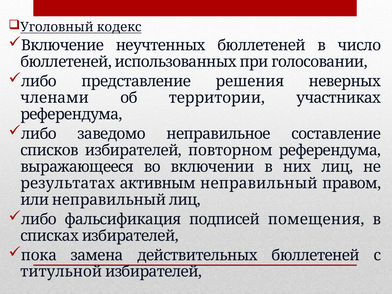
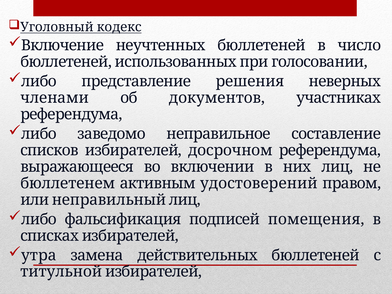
территории: территории -> документов (217, 98)
повторном: повторном -> досрочном (230, 150)
результатах: результатах -> бюллетенем (68, 183)
активным неправильный: неправильный -> удостоверений (259, 183)
пока: пока -> утра (39, 255)
